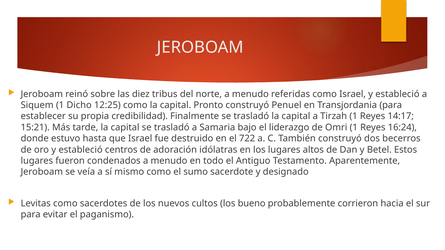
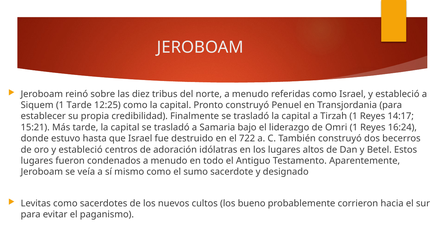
1 Dicho: Dicho -> Tarde (79, 105)
